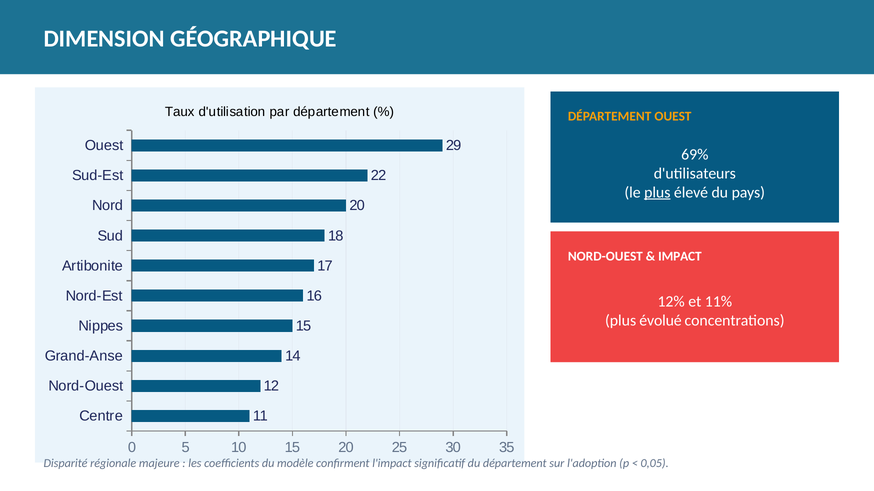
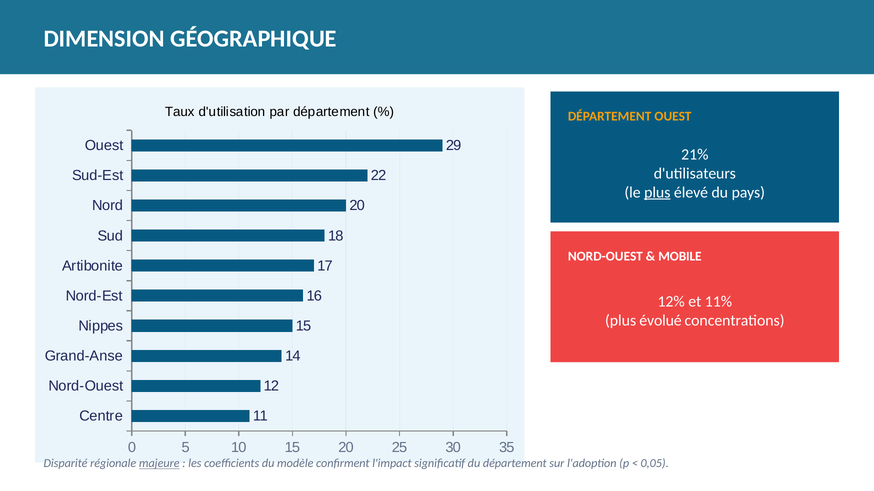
69%: 69% -> 21% (695, 155)
IMPACT: IMPACT -> MOBILE (680, 257)
majeure underline: none -> present (159, 464)
